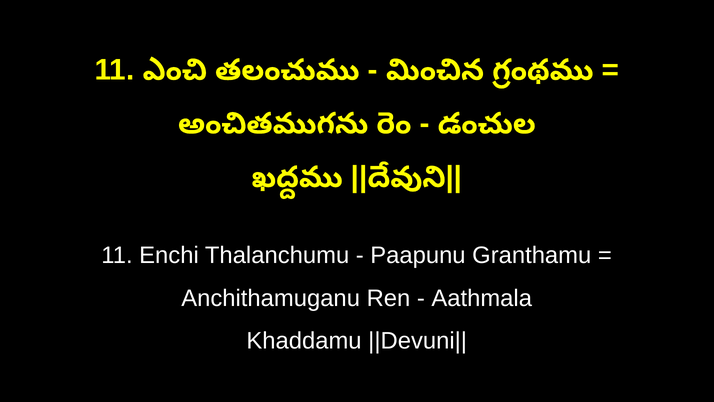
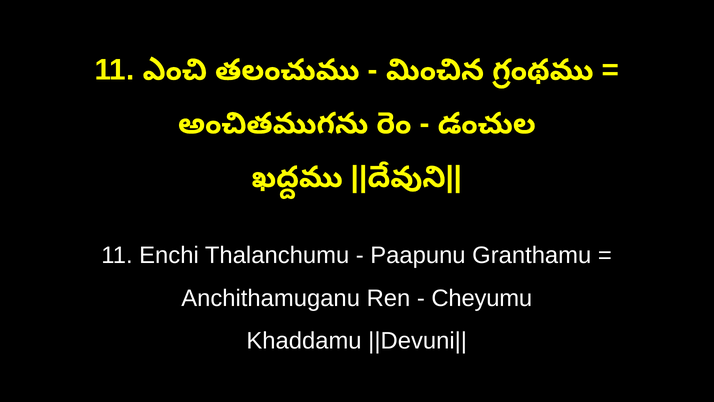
Aathmala: Aathmala -> Cheyumu (482, 298)
